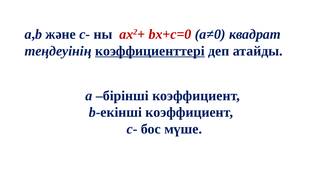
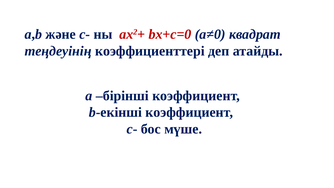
коэффициенттері underline: present -> none (150, 51)
